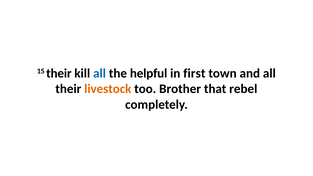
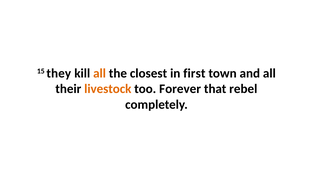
15 their: their -> they (59, 73)
all colour: blue -> orange (100, 73)
helpful: helpful -> closest (149, 73)
Brother: Brother -> Forever (180, 89)
